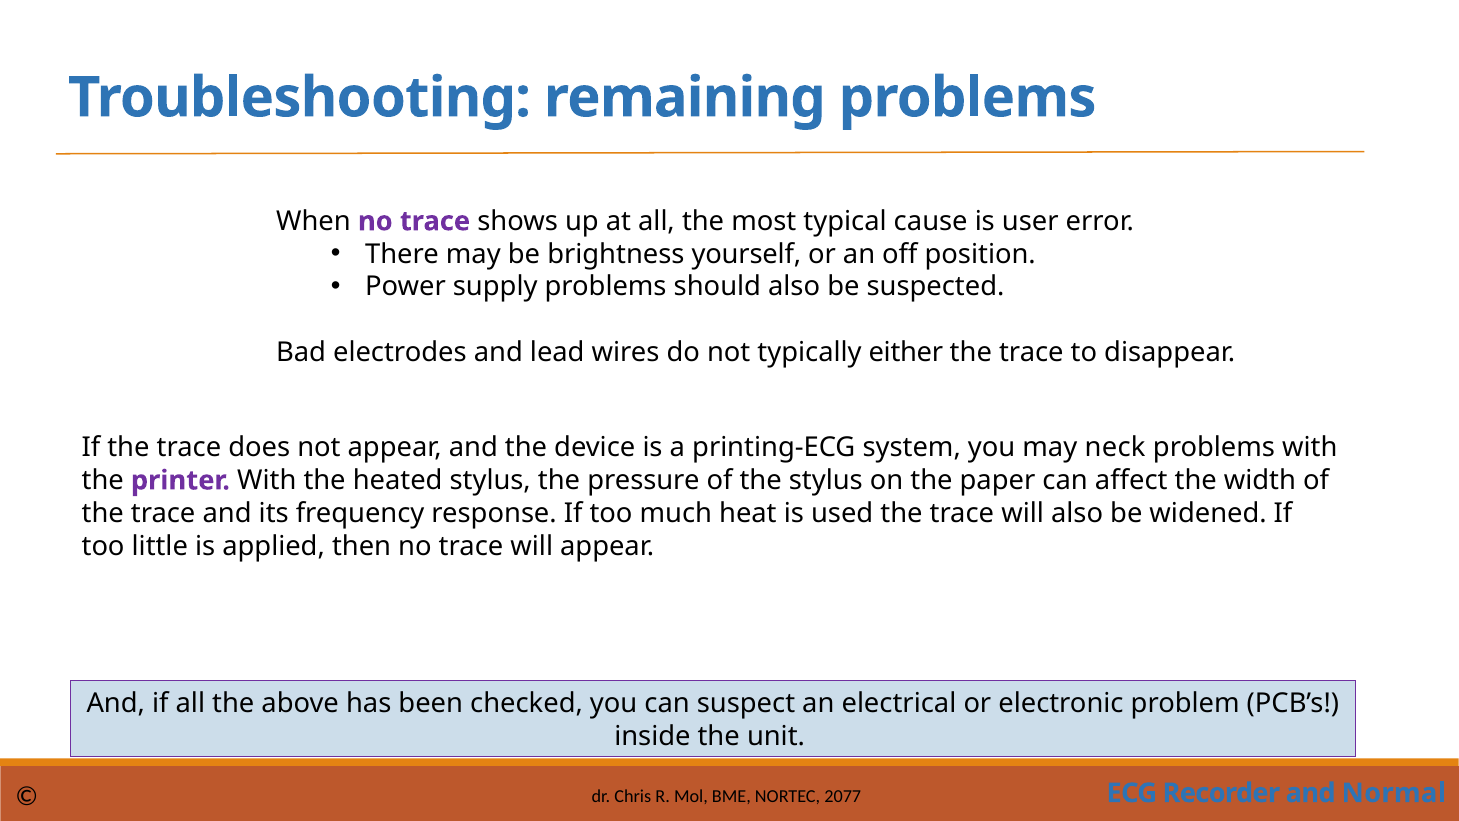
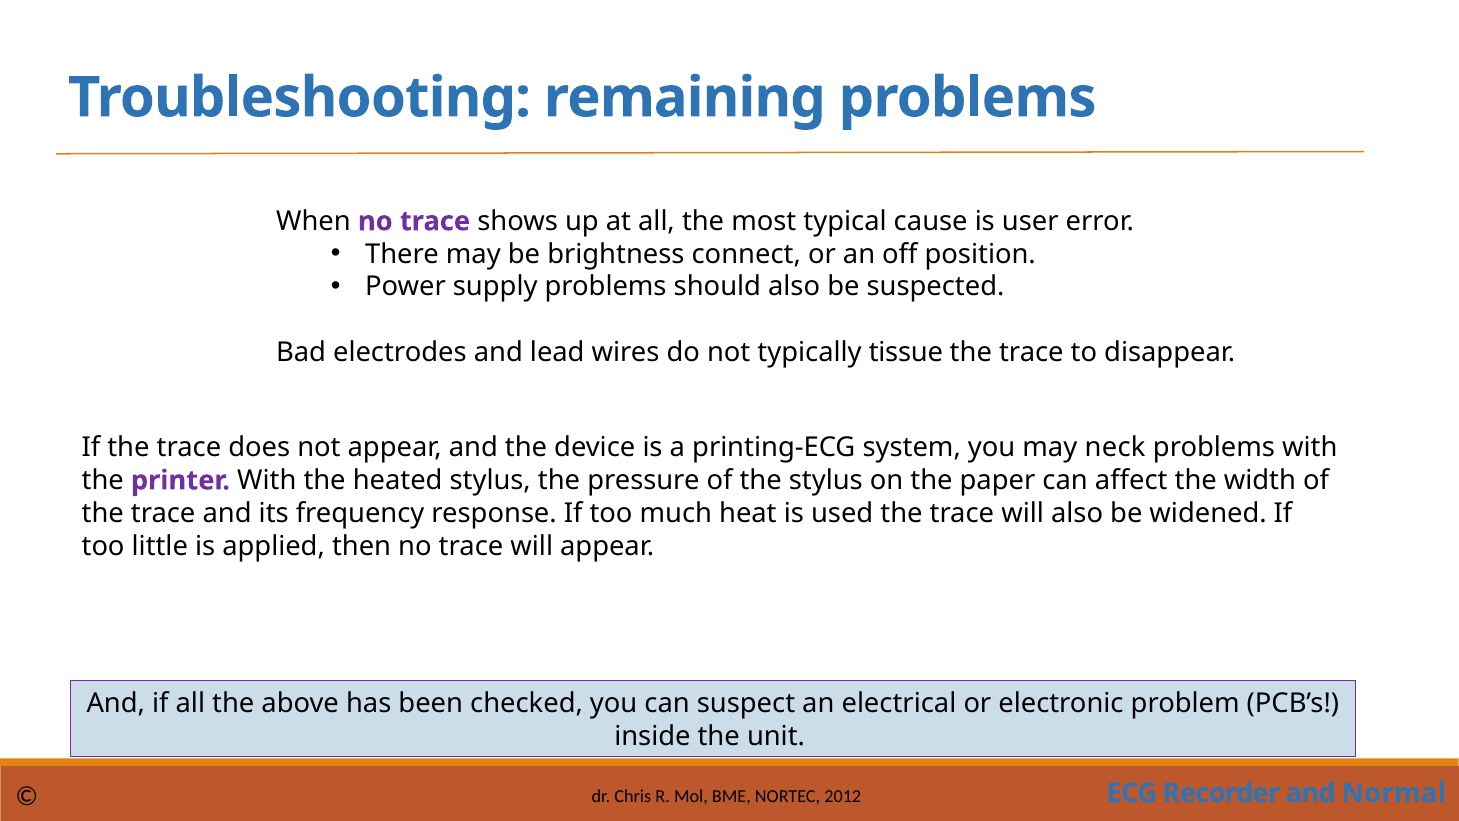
yourself: yourself -> connect (746, 254)
either: either -> tissue (906, 353)
2077: 2077 -> 2012 (843, 796)
